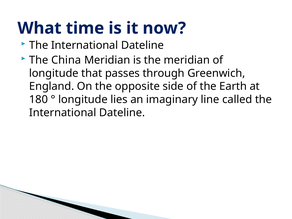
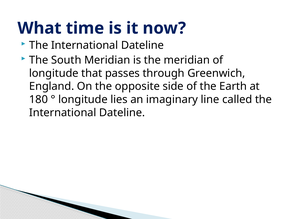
China: China -> South (66, 60)
